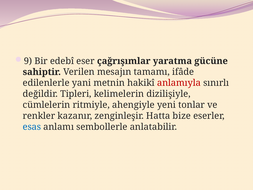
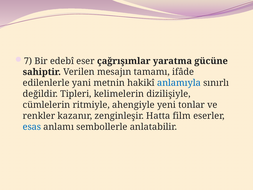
9: 9 -> 7 (28, 61)
anlamıyla colour: red -> blue (179, 83)
bize: bize -> film (182, 116)
